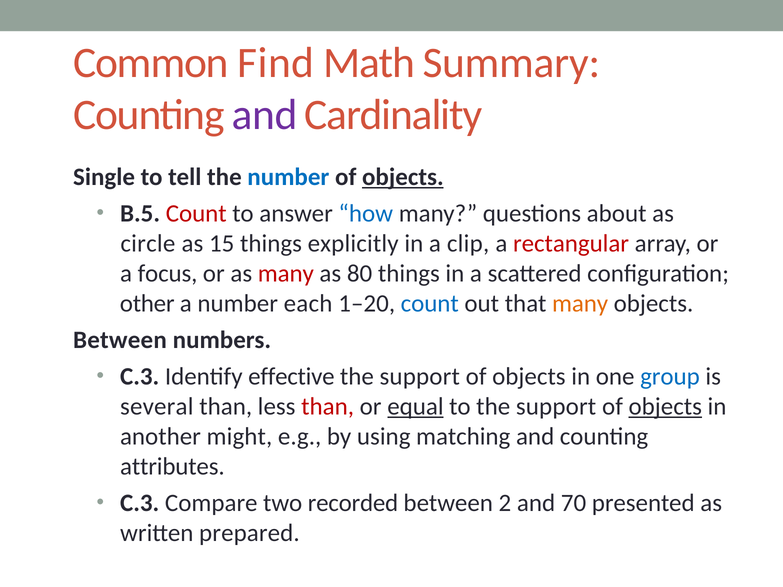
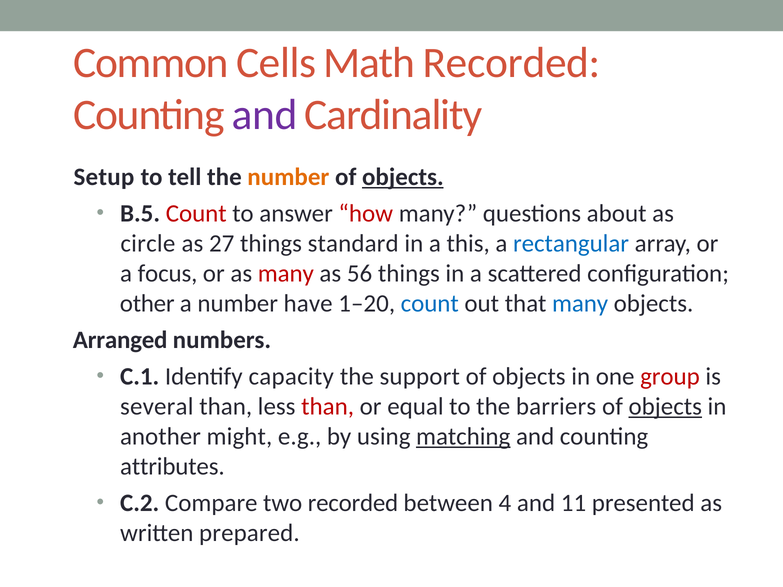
Find: Find -> Cells (276, 63)
Math Summary: Summary -> Recorded (511, 63)
Single: Single -> Setup (104, 177)
number colour: blue -> orange (288, 177)
how colour: blue -> red (366, 214)
15: 15 -> 27 (222, 244)
explicitly: explicitly -> standard (353, 244)
clip: clip -> this (468, 244)
rectangular colour: red -> blue (571, 244)
80: 80 -> 56 (360, 274)
each: each -> have (308, 304)
many colour: orange -> blue (580, 304)
Between: Between -> Arranged (120, 340)
C.3: C.3 -> C.1 (140, 377)
effective: effective -> capacity (291, 377)
group colour: blue -> red (670, 377)
equal underline: present -> none (415, 407)
to the support: support -> barriers (556, 407)
matching underline: none -> present (463, 437)
C.3: C.3 -> C.2 (140, 503)
2: 2 -> 4 (505, 503)
70: 70 -> 11 (573, 503)
